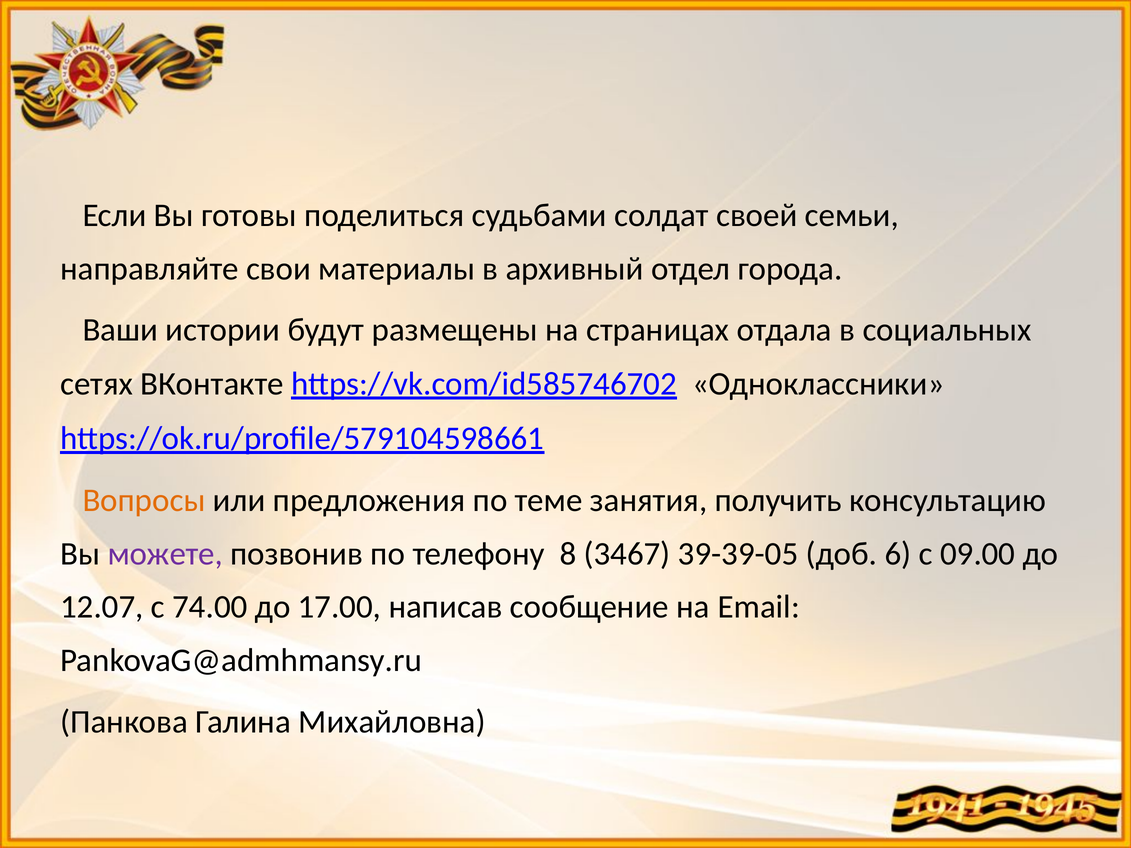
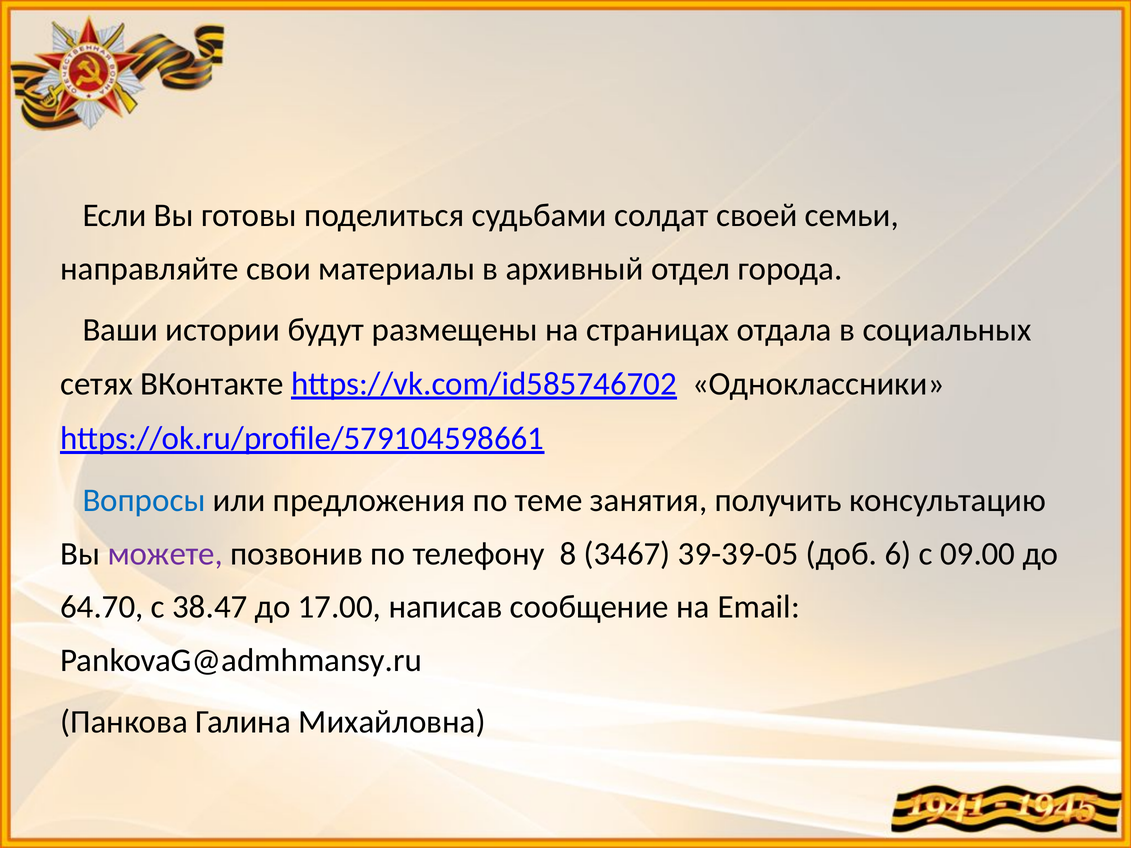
Вопросы colour: orange -> blue (144, 500)
12.07: 12.07 -> 64.70 (102, 607)
74.00: 74.00 -> 38.47 (210, 607)
